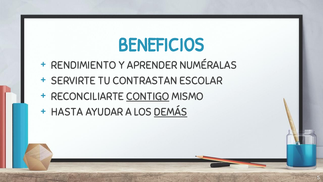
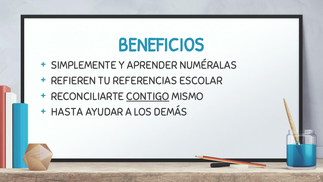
RENDIMIENTO: RENDIMIENTO -> SIMPLEMENTE (84, 65)
SERVIRTE: SERVIRTE -> REFIEREN (73, 81)
CONTRASTAN: CONTRASTAN -> REFERENCIAS (145, 81)
DEMÁS underline: present -> none (171, 112)
